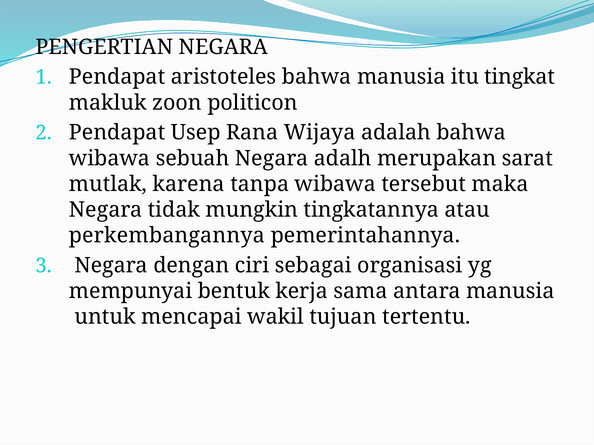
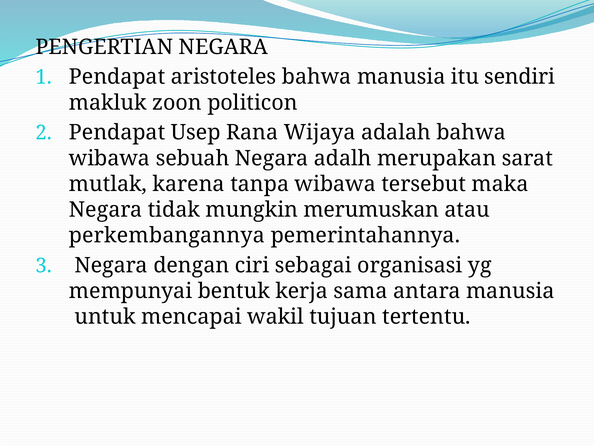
tingkat: tingkat -> sendiri (520, 77)
tingkatannya: tingkatannya -> merumuskan (371, 210)
